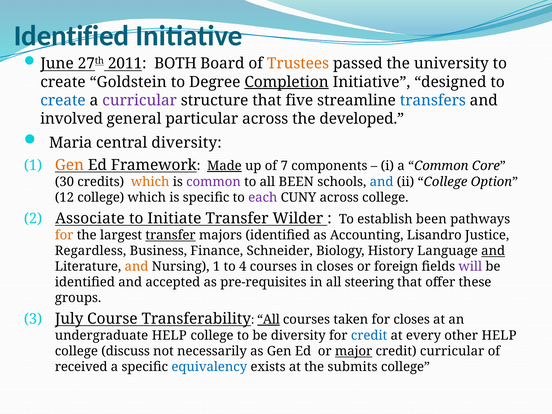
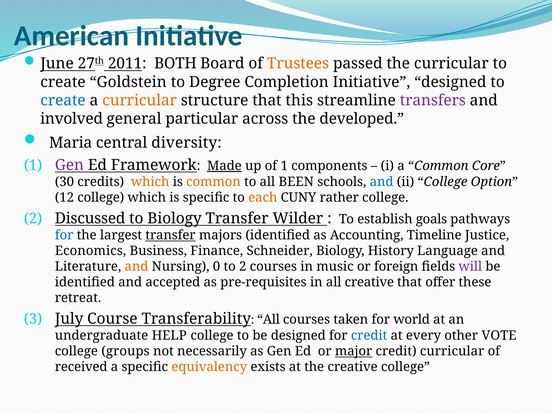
Identified: Identified -> American (71, 36)
the university: university -> curricular (451, 64)
Completion underline: present -> none (287, 82)
curricular colour: purple -> orange (140, 100)
five: five -> this (299, 100)
transfers colour: blue -> purple (433, 100)
Gen colour: orange -> purple (69, 165)
of 7: 7 -> 1 (284, 166)
common colour: purple -> orange (213, 182)
each colour: purple -> orange (263, 198)
CUNY across: across -> rather (339, 198)
Associate: Associate -> Discussed (90, 218)
to Initiate: Initiate -> Biology (175, 218)
establish been: been -> goals (431, 219)
for colour: orange -> blue (64, 235)
Lisandro: Lisandro -> Timeline (434, 235)
Regardless: Regardless -> Economics (91, 251)
and underline: present -> none (493, 251)
Nursing 1: 1 -> 0 (217, 267)
to 4: 4 -> 2 (243, 267)
in closes: closes -> music (335, 267)
all steering: steering -> creative (369, 282)
groups: groups -> retreat (78, 298)
All underline: present -> none (268, 320)
for closes: closes -> world (412, 320)
be diversity: diversity -> designed (298, 336)
other HELP: HELP -> VOTE (499, 336)
discuss: discuss -> groups (125, 351)
equivalency colour: blue -> orange (209, 367)
the submits: submits -> creative (353, 367)
